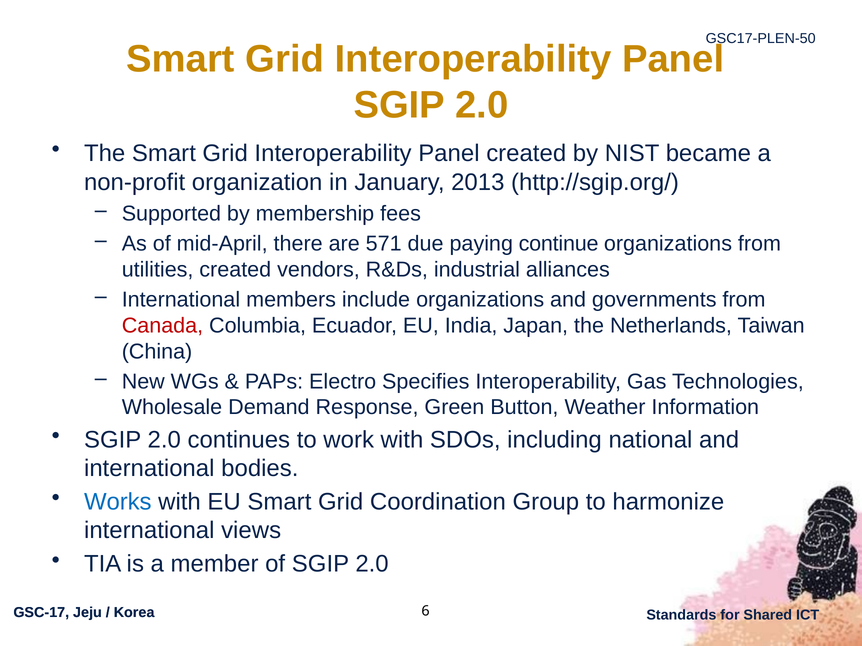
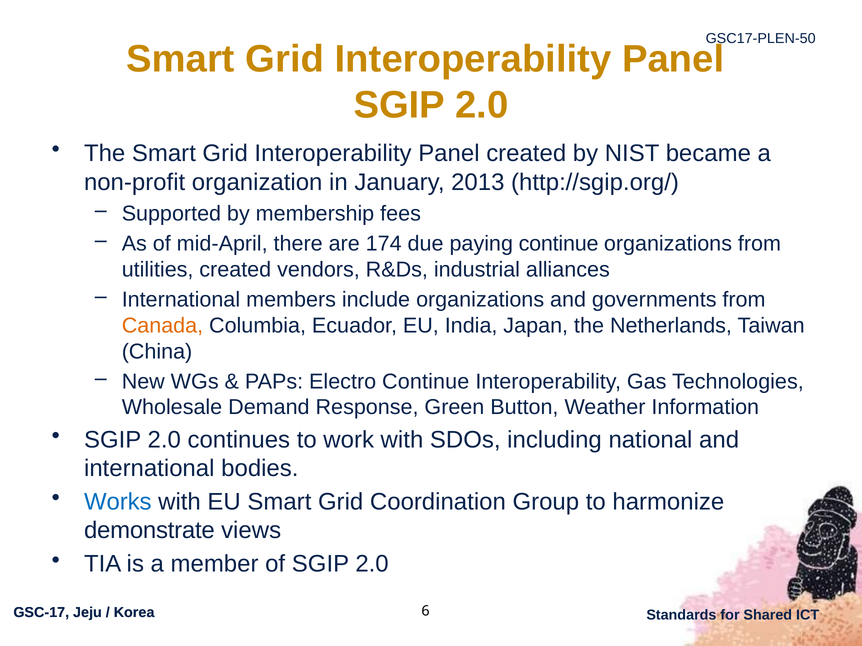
571: 571 -> 174 (384, 244)
Canada colour: red -> orange (162, 326)
Electro Specifies: Specifies -> Continue (426, 382)
international: international -> demonstrate (149, 531)
